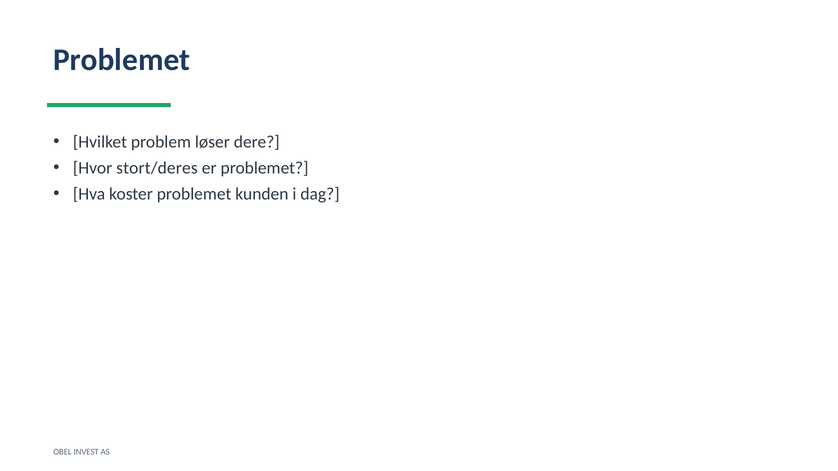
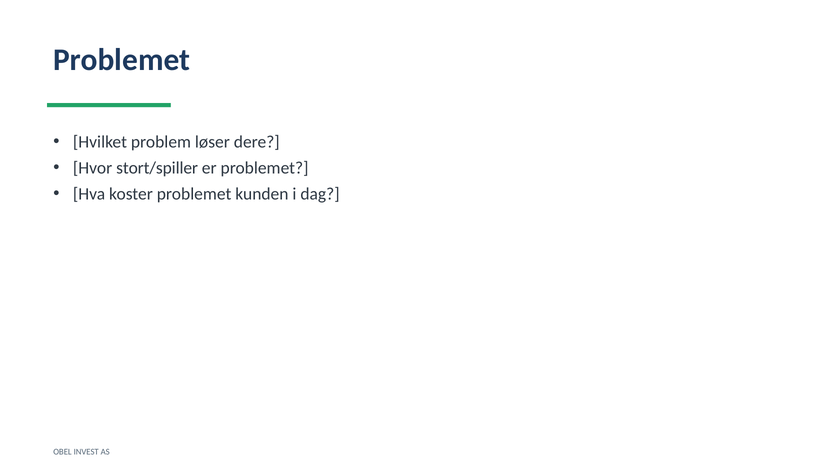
stort/deres: stort/deres -> stort/spiller (157, 168)
